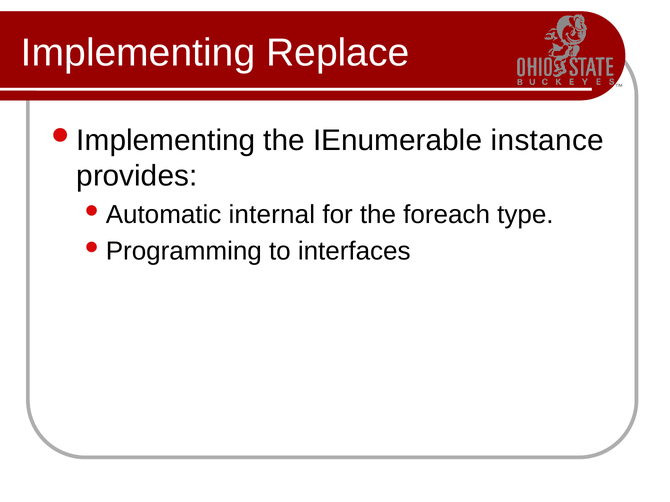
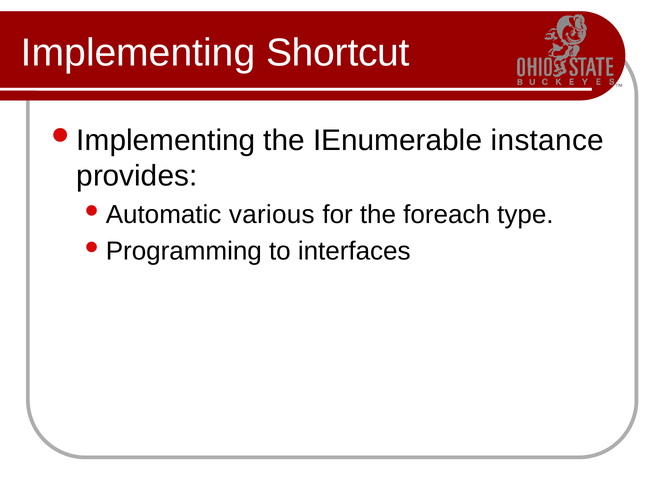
Replace: Replace -> Shortcut (338, 53)
internal: internal -> various (272, 215)
